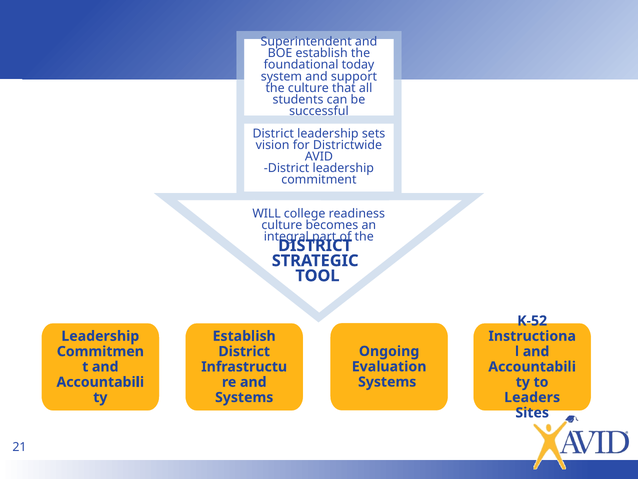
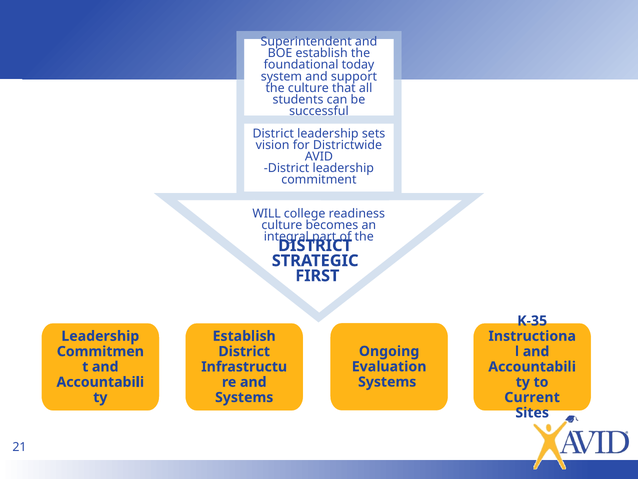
TOOL: TOOL -> FIRST (317, 276)
K-52: K-52 -> K-35 (532, 321)
Leaders: Leaders -> Current (532, 397)
